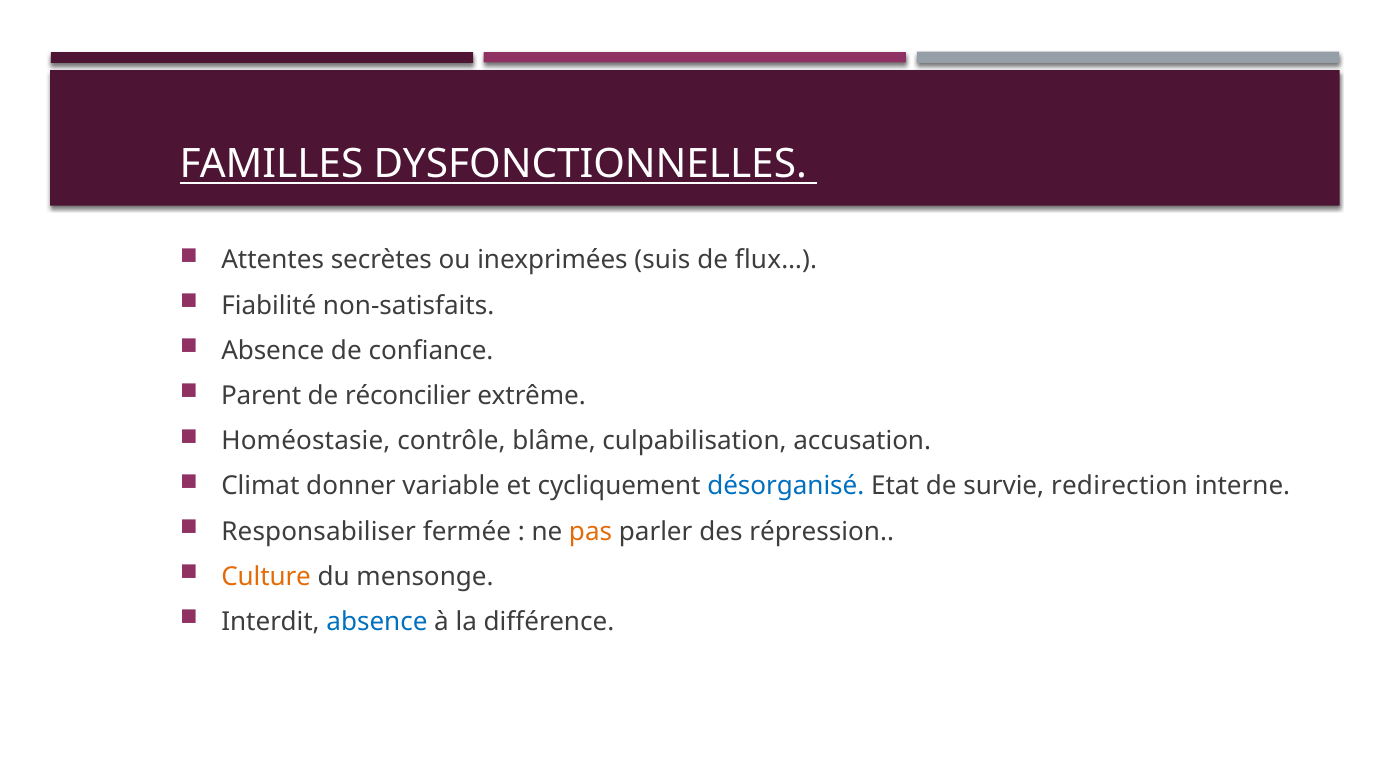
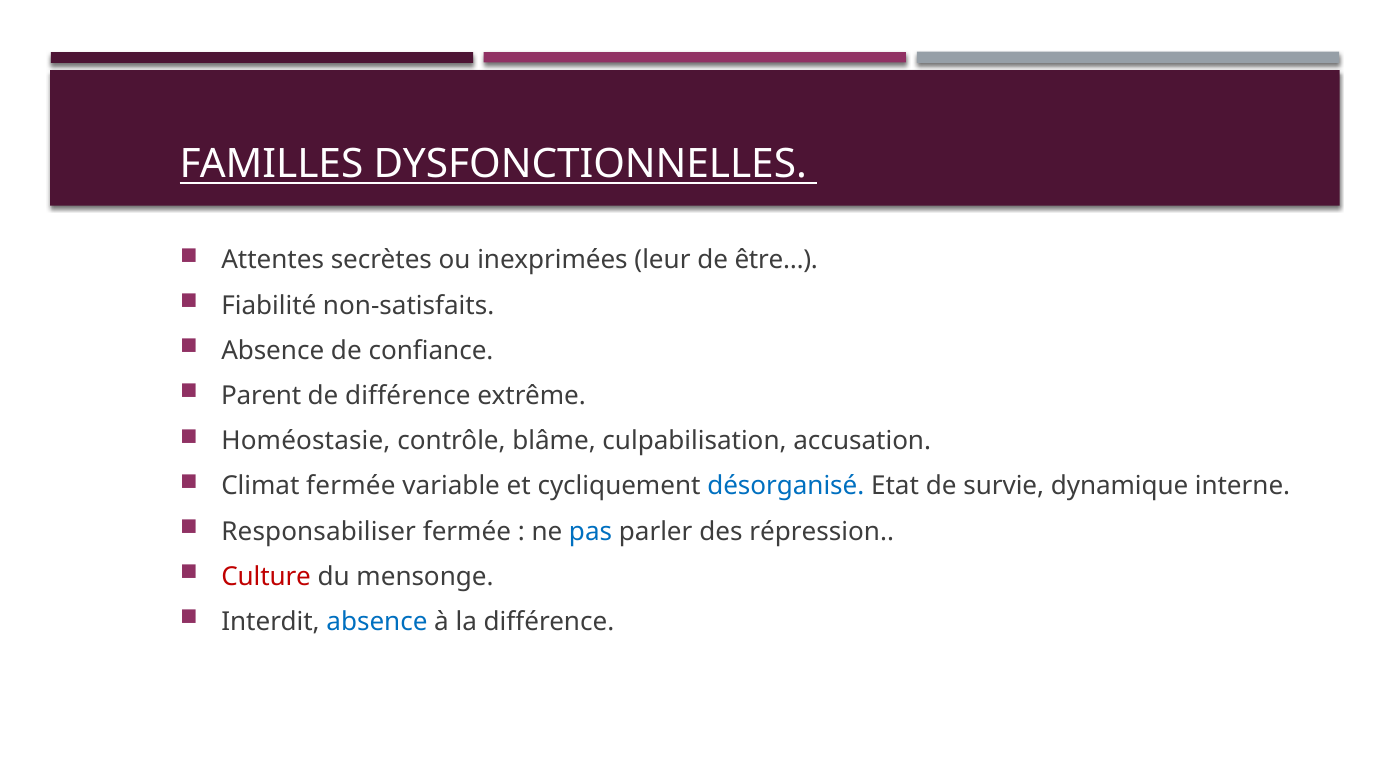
suis: suis -> leur (663, 260)
flux…: flux… -> être… (776, 260)
de réconcilier: réconcilier -> différence (408, 396)
Climat donner: donner -> fermée (351, 486)
redirection: redirection -> dynamique (1120, 486)
pas colour: orange -> blue (591, 531)
Culture colour: orange -> red (266, 577)
